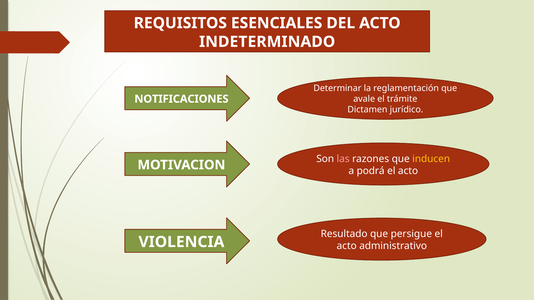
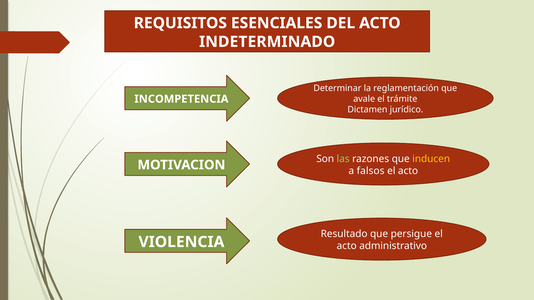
NOTIFICACIONES: NOTIFICACIONES -> INCOMPETENCIA (181, 99)
las colour: pink -> light green (343, 159)
podrá: podrá -> falsos (371, 171)
